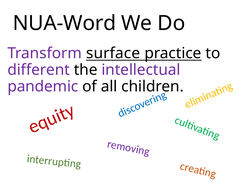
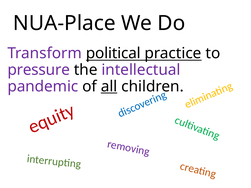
NUA-Word: NUA-Word -> NUA-Place (64, 23)
surface: surface -> political (113, 53)
different: different -> pressure (39, 70)
all underline: none -> present (109, 86)
